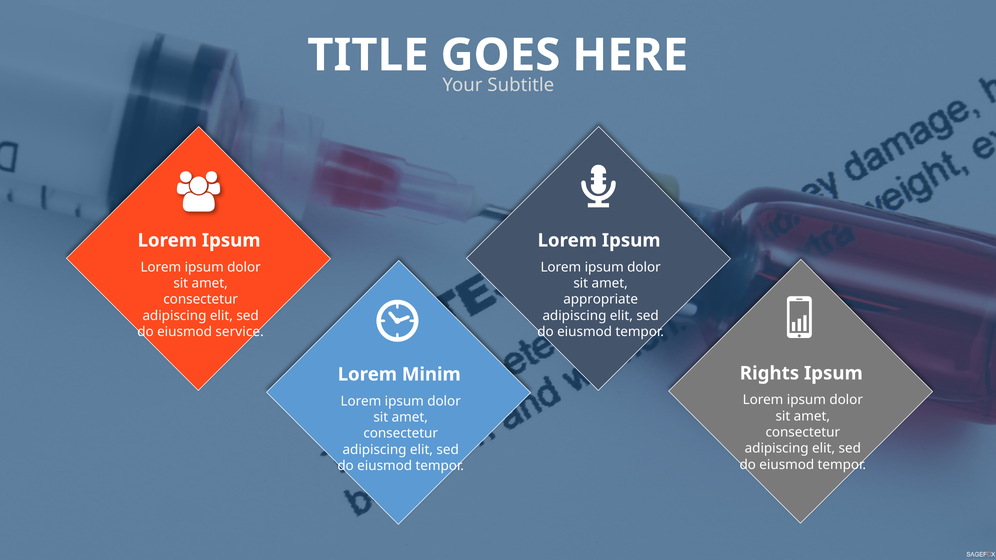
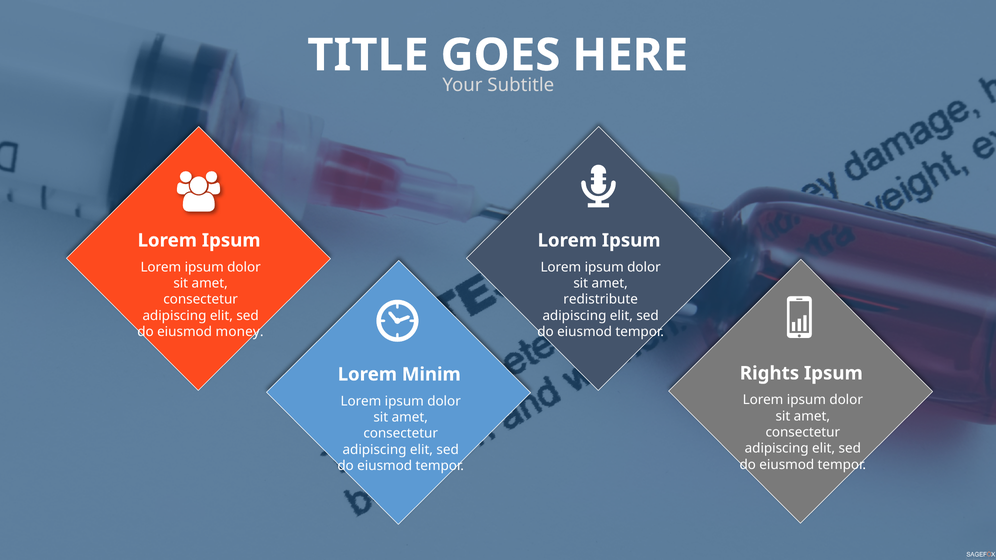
appropriate: appropriate -> redistribute (601, 300)
service: service -> money (240, 332)
